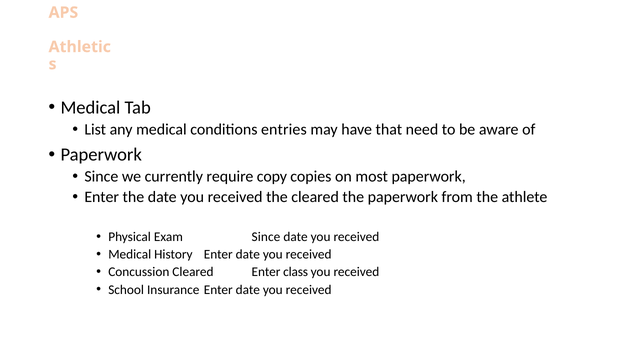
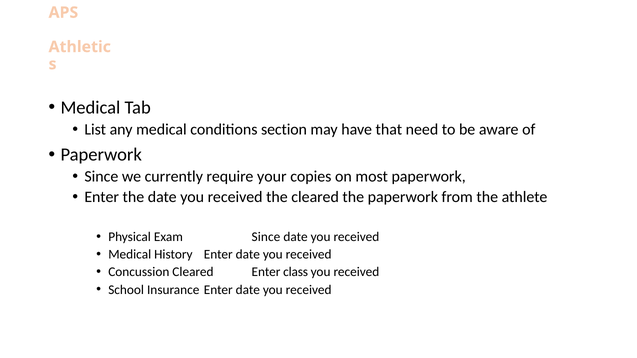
entries: entries -> section (284, 130)
copy: copy -> your (272, 177)
